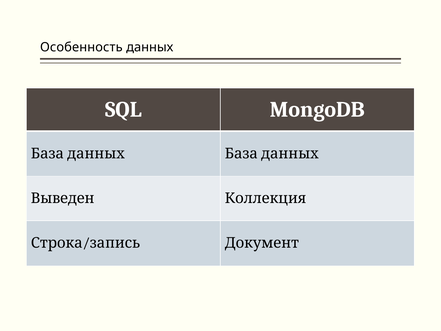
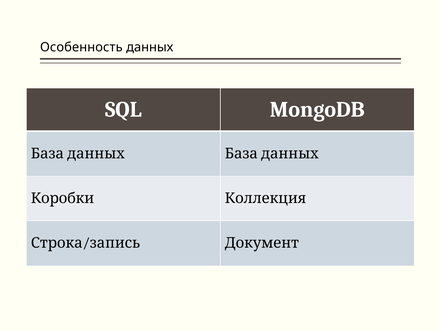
Выведен: Выведен -> Коробки (63, 198)
